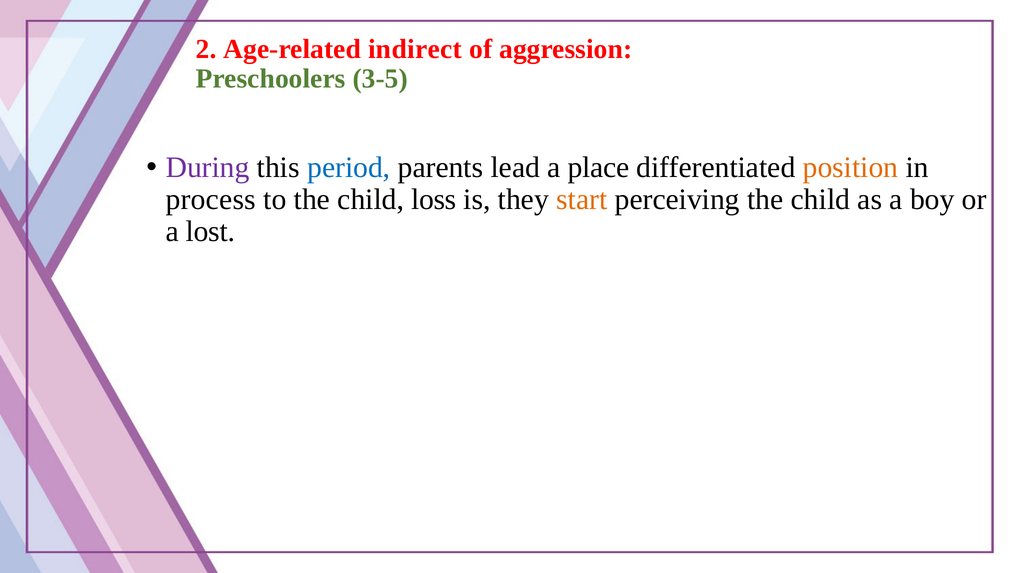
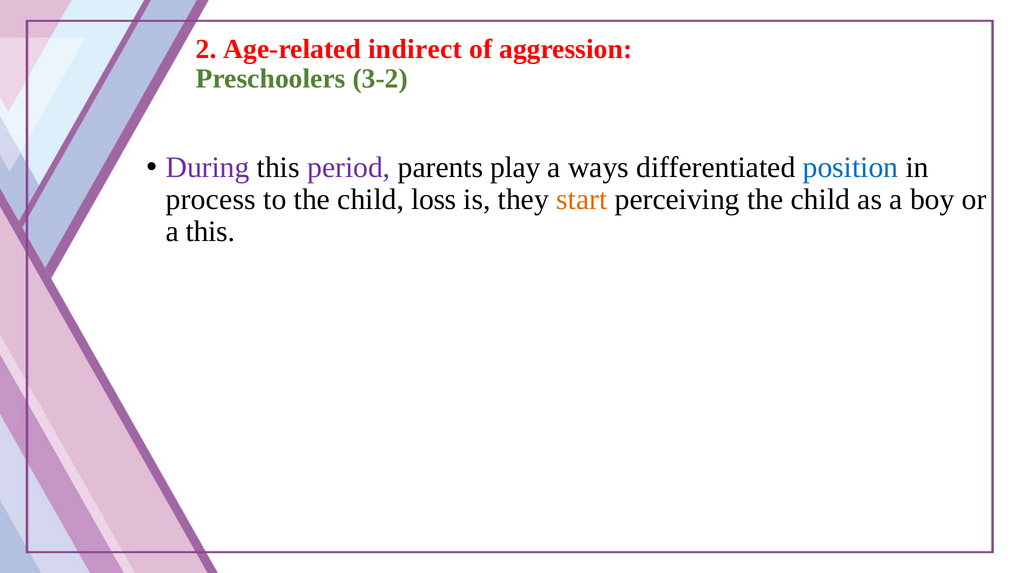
3-5: 3-5 -> 3-2 (380, 79)
period colour: blue -> purple (349, 167)
lead: lead -> play (516, 167)
place: place -> ways (598, 167)
position colour: orange -> blue (850, 167)
a lost: lost -> this (211, 232)
